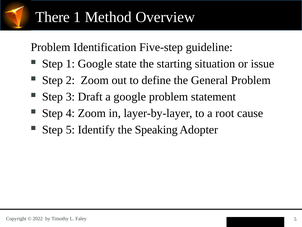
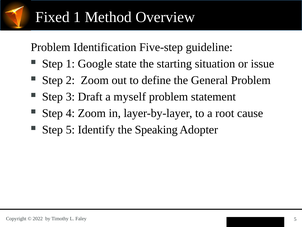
There: There -> Fixed (53, 17)
a google: google -> myself (130, 96)
